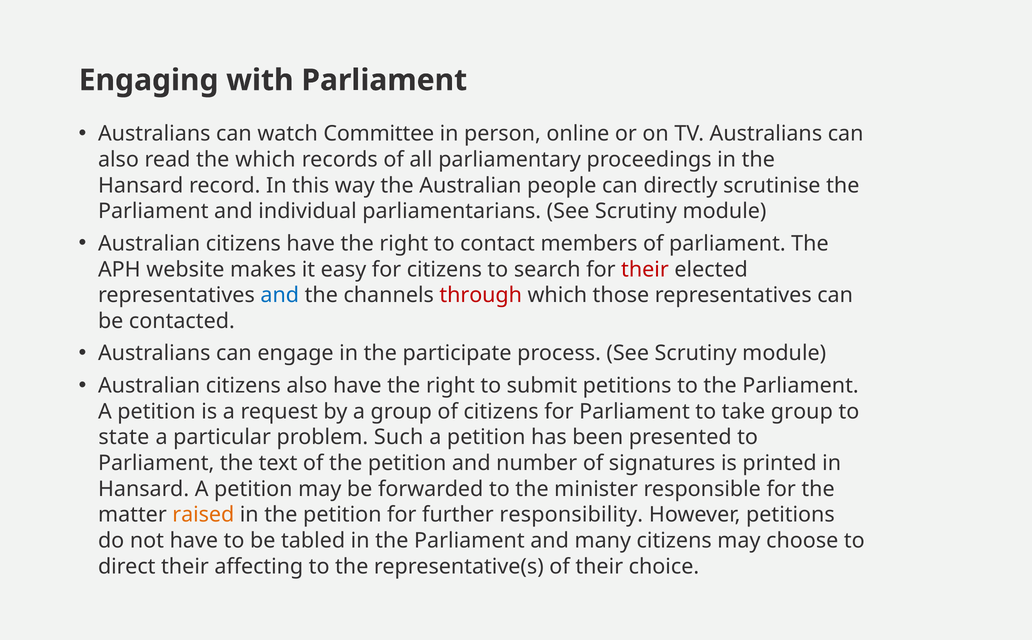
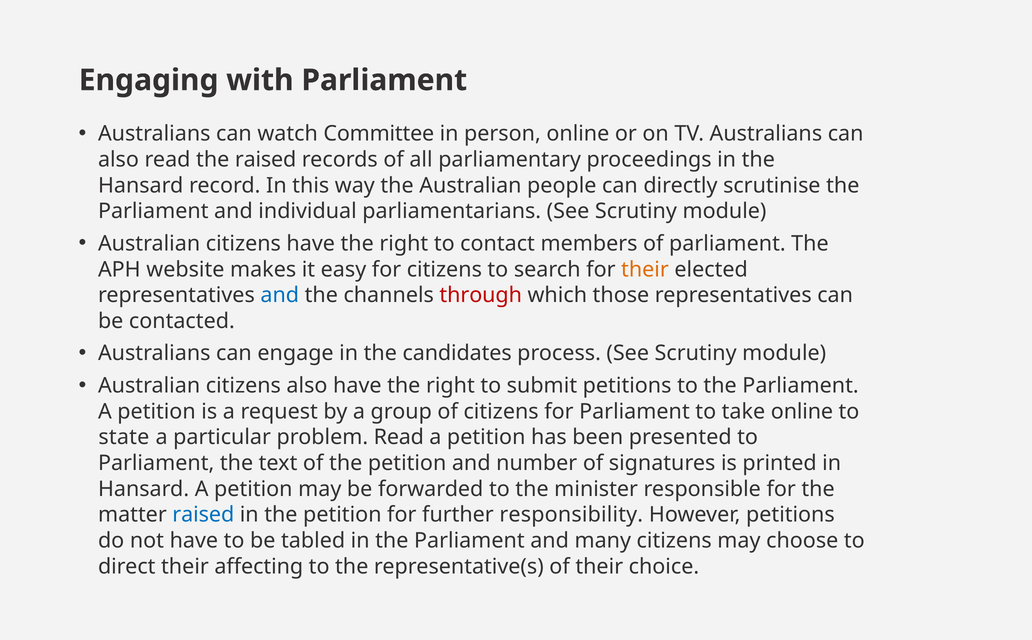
the which: which -> raised (266, 160)
their colour: red -> orange (645, 269)
participate: participate -> candidates (457, 353)
take group: group -> online (802, 412)
problem Such: Such -> Read (399, 437)
raised colour: orange -> blue (203, 515)
